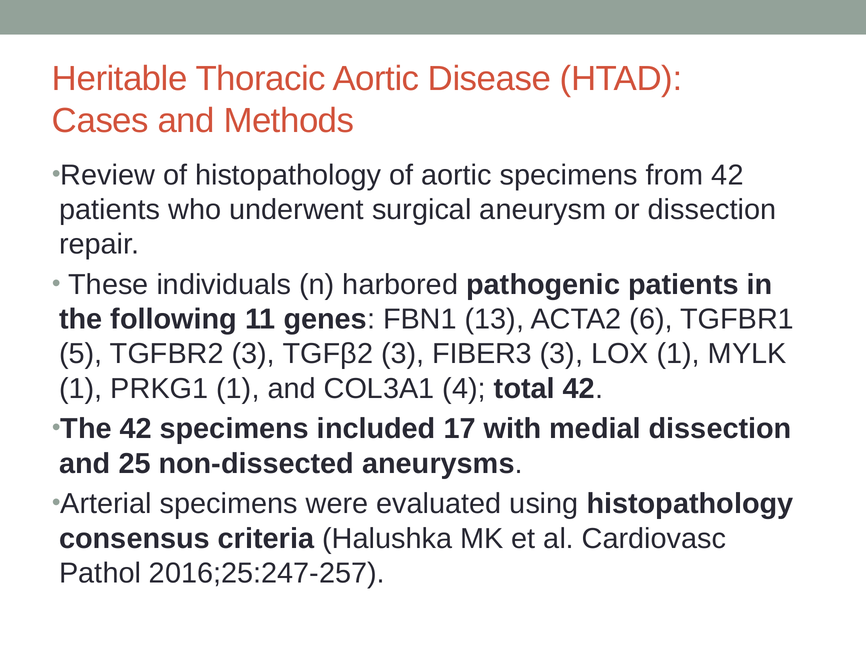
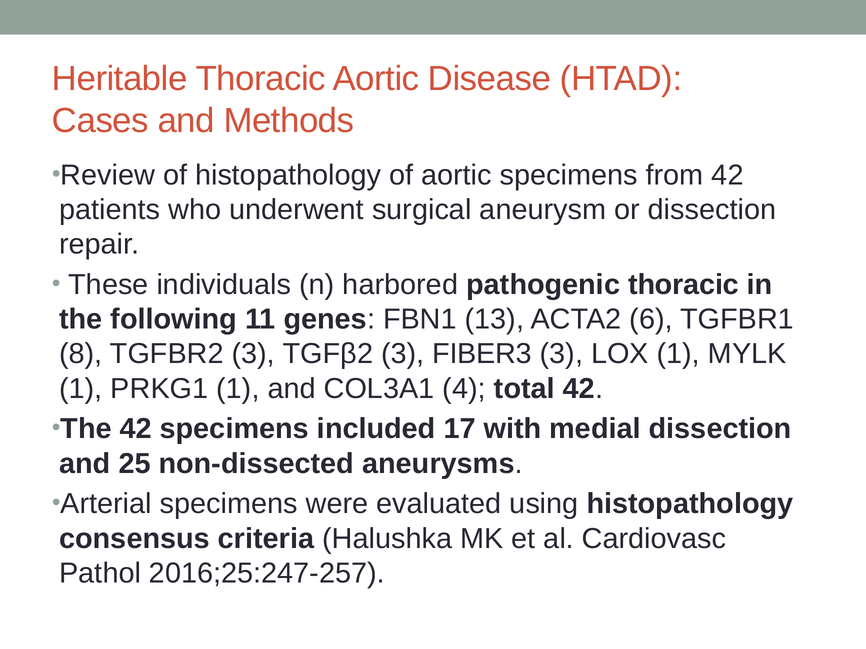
pathogenic patients: patients -> thoracic (684, 285)
5: 5 -> 8 (81, 354)
